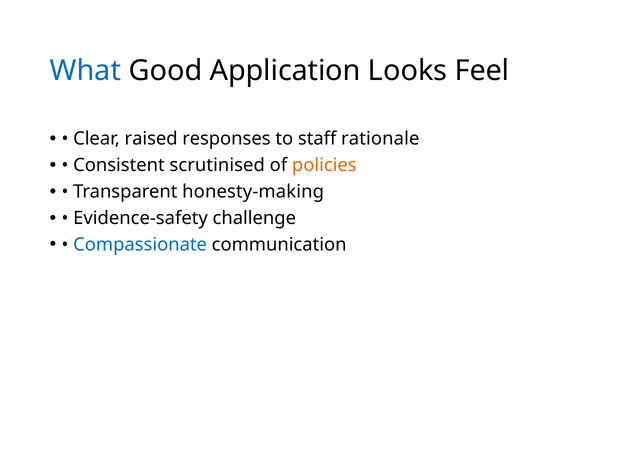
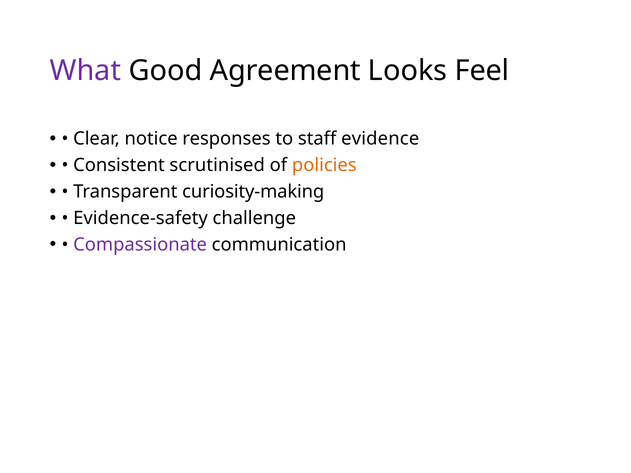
What colour: blue -> purple (85, 71)
Application: Application -> Agreement (285, 71)
raised: raised -> notice (151, 139)
rationale: rationale -> evidence (380, 139)
honesty-making: honesty-making -> curiosity-making (253, 192)
Compassionate colour: blue -> purple (140, 245)
